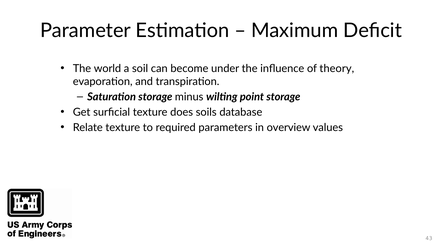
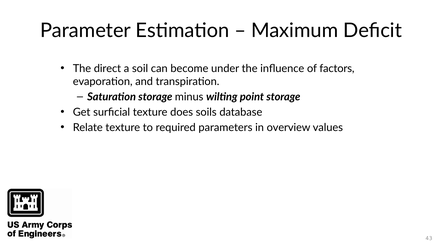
world: world -> direct (107, 68)
theory: theory -> factors (337, 68)
